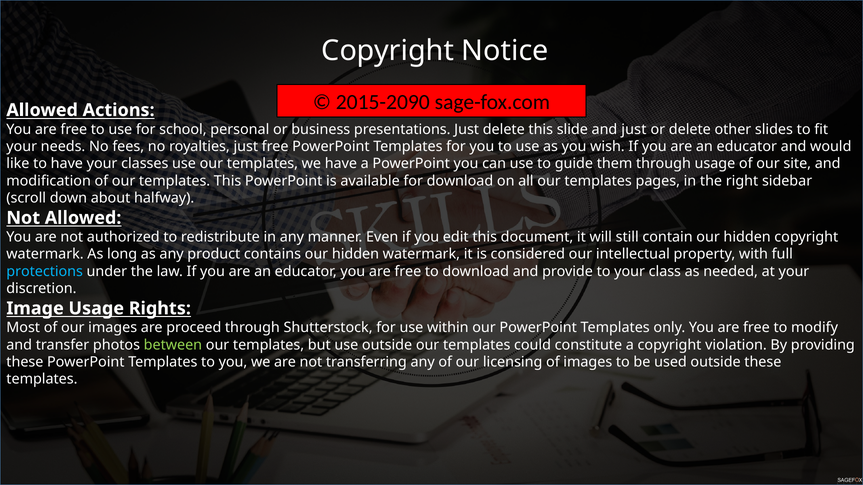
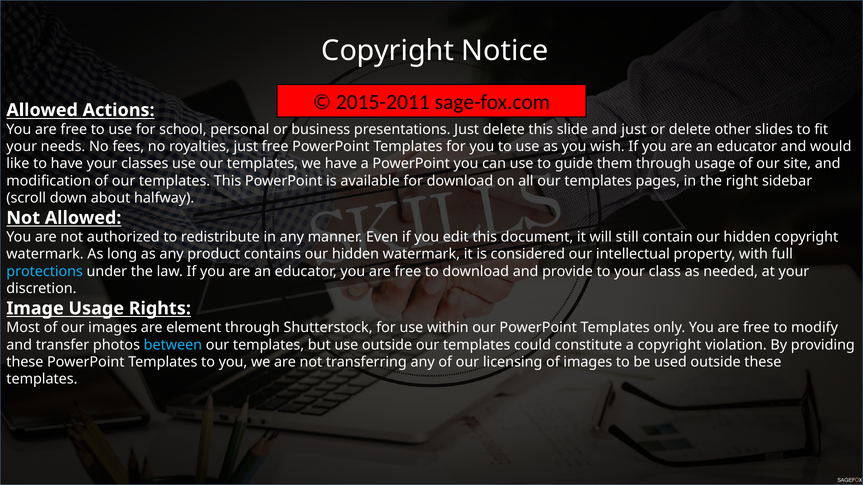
2015-2090: 2015-2090 -> 2015-2011 (383, 102)
proceed: proceed -> element (194, 328)
between colour: light green -> light blue (173, 345)
